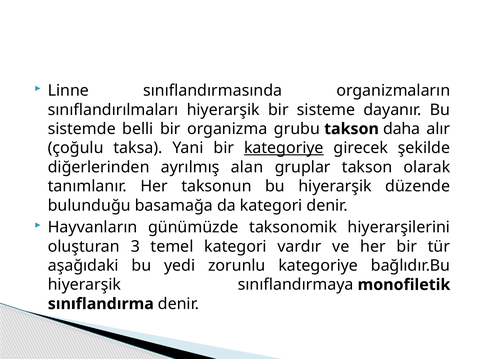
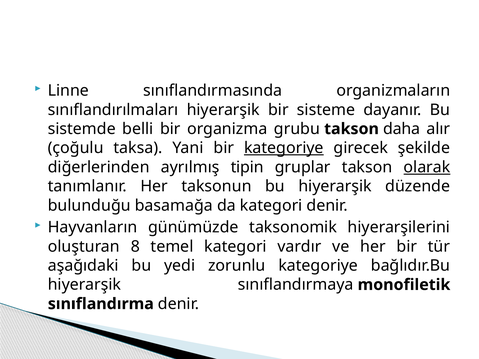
alan: alan -> tipin (247, 167)
olarak underline: none -> present (427, 167)
3: 3 -> 8 (135, 247)
